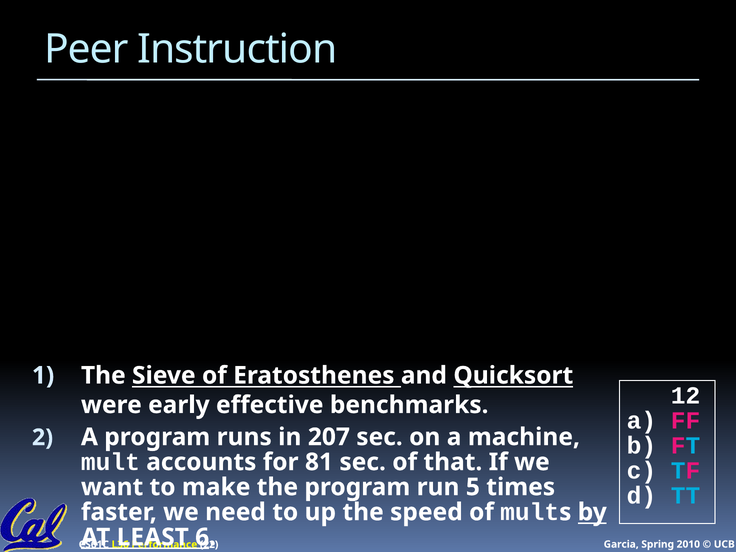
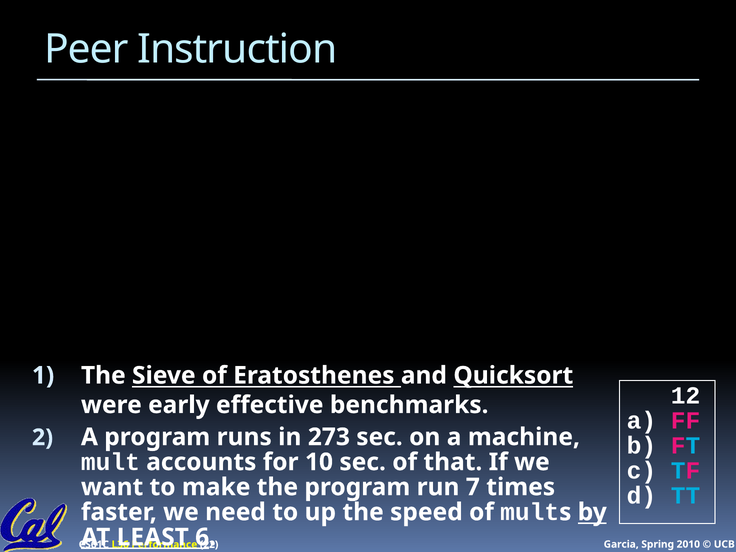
207: 207 -> 273 (329, 437)
81: 81 -> 10 (319, 462)
5: 5 -> 7 (473, 487)
